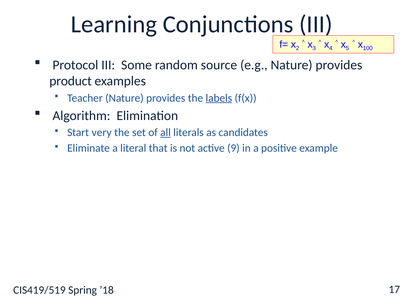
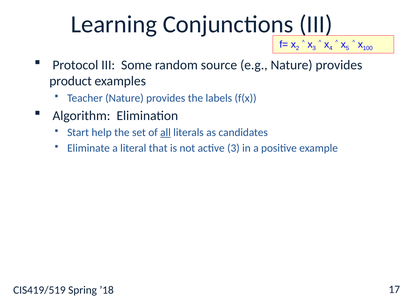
labels underline: present -> none (219, 98)
very: very -> help (102, 133)
active 9: 9 -> 3 (233, 148)
